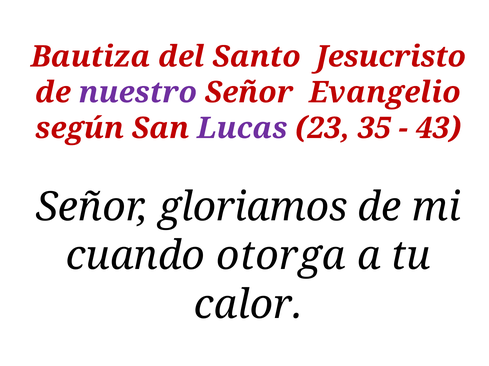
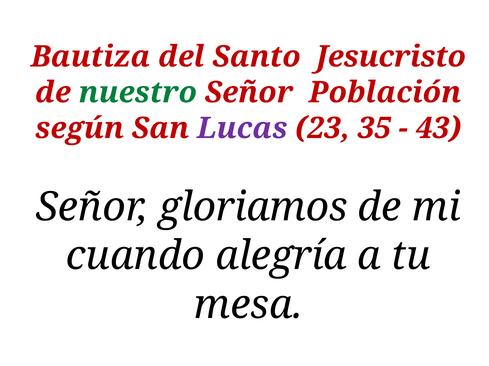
nuestro colour: purple -> green (138, 93)
Evangelio: Evangelio -> Población (385, 93)
otorga: otorga -> alegría (281, 256)
calor: calor -> mesa (248, 305)
